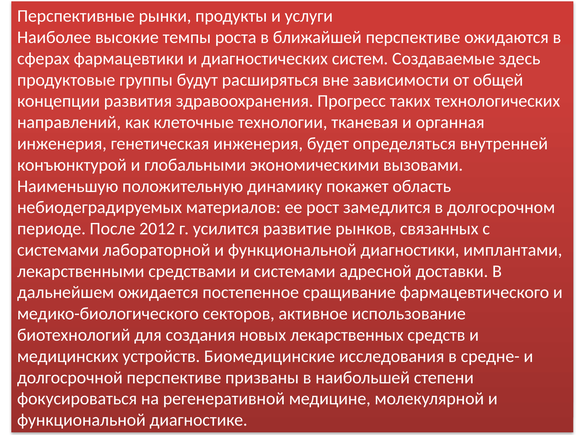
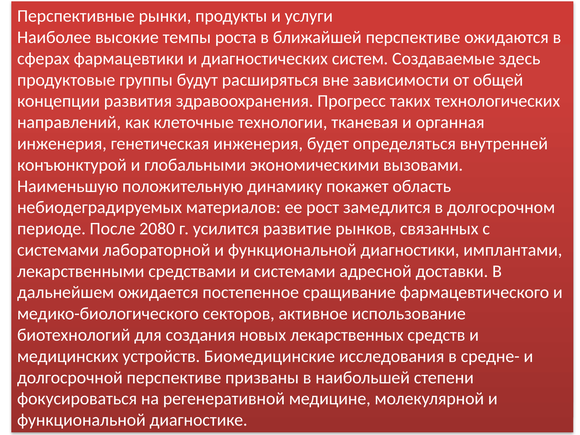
2012: 2012 -> 2080 (157, 229)
